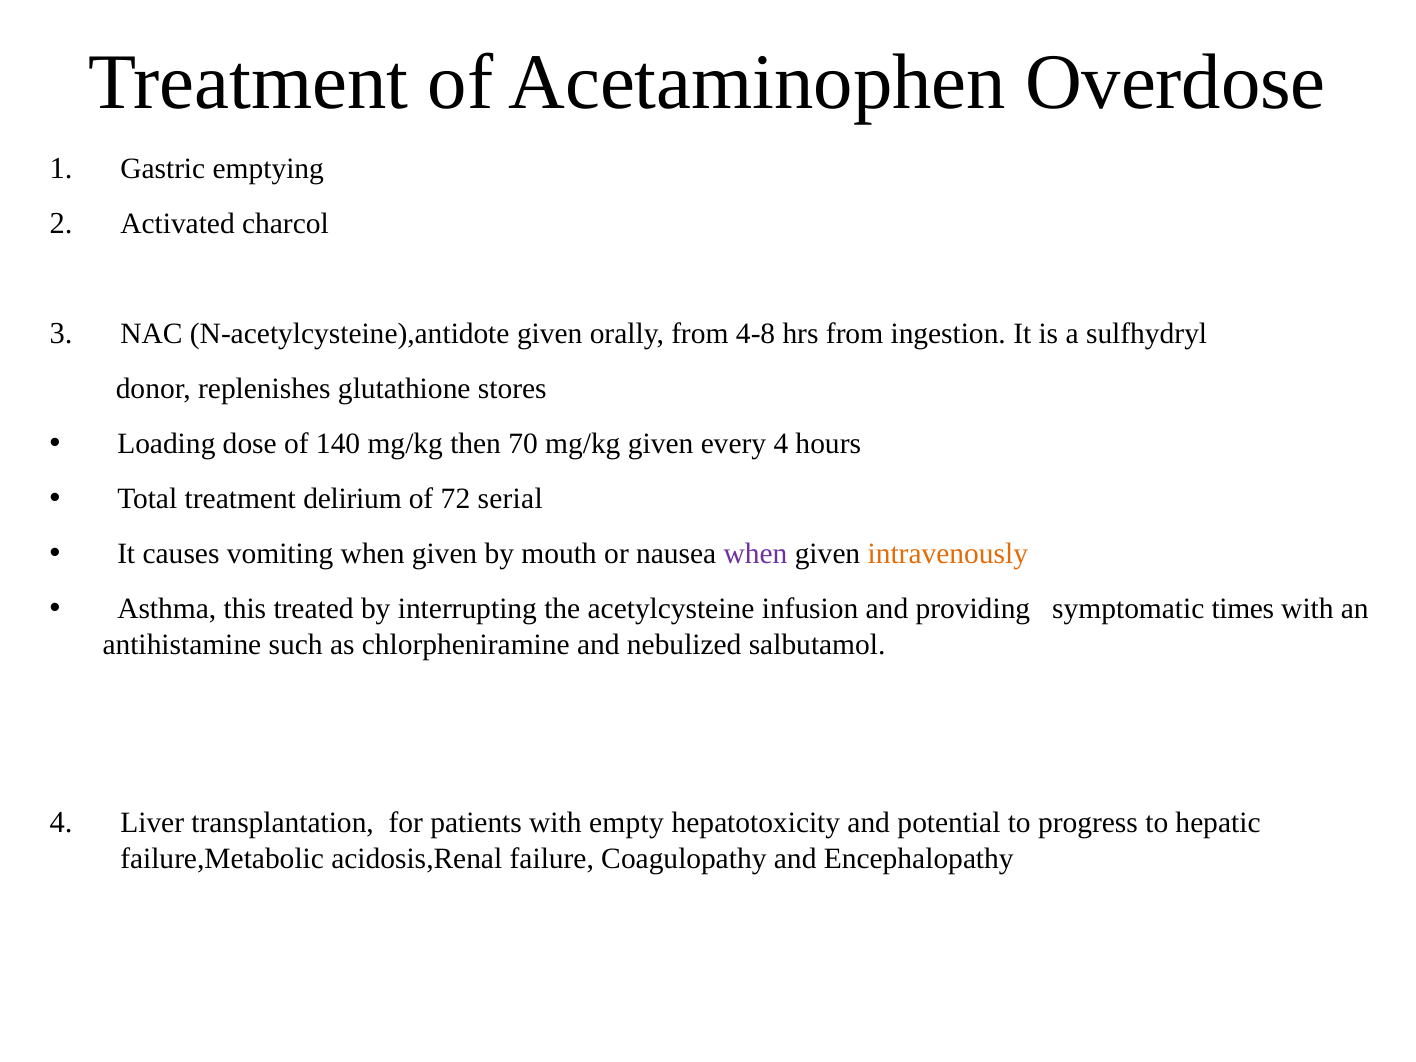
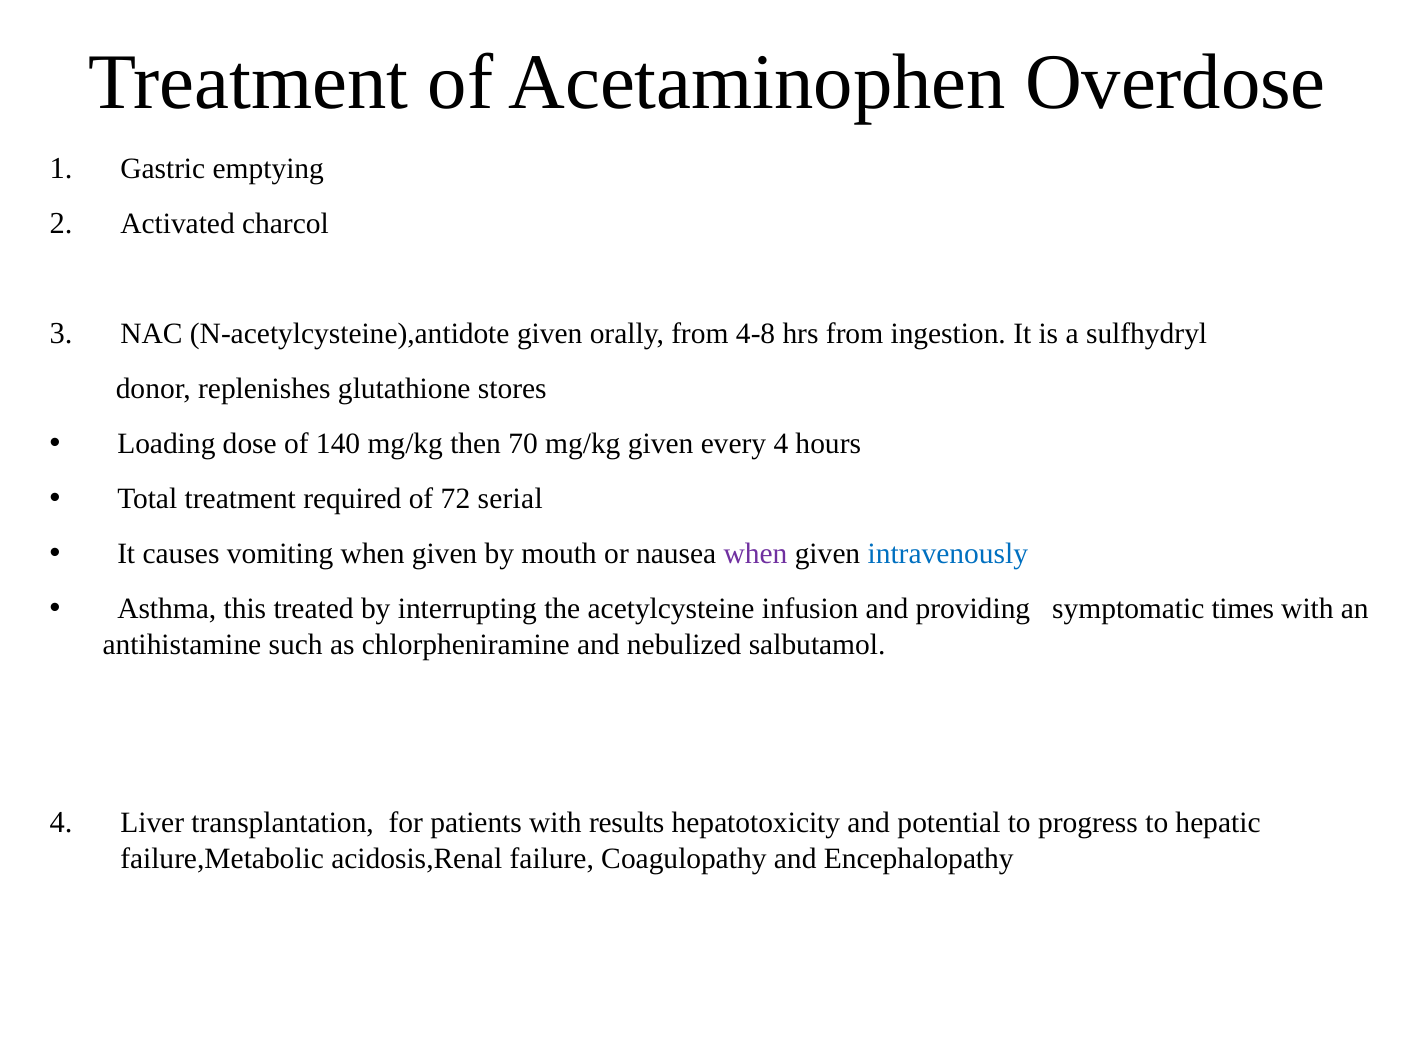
delirium: delirium -> required (352, 499)
intravenously colour: orange -> blue (948, 554)
empty: empty -> results (627, 823)
